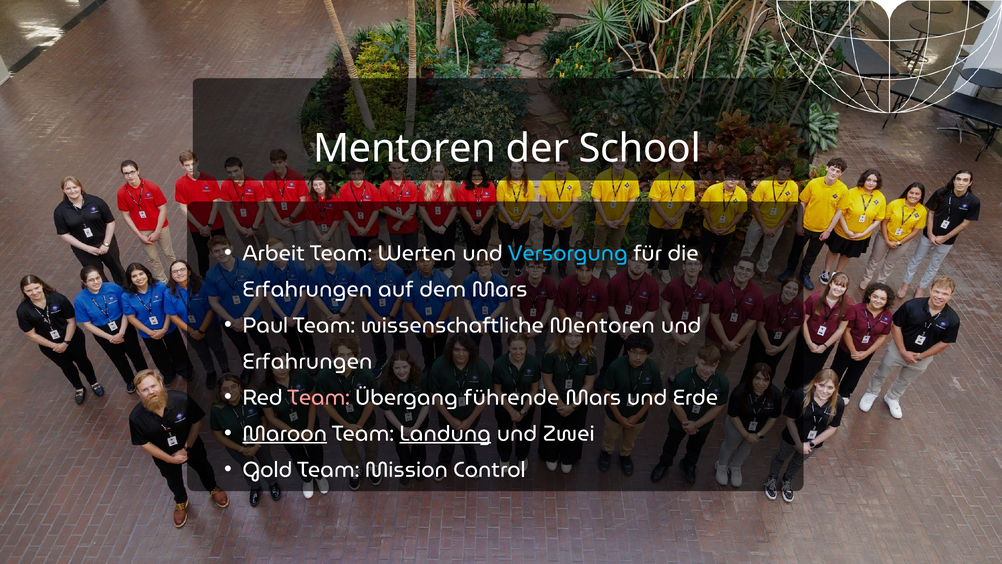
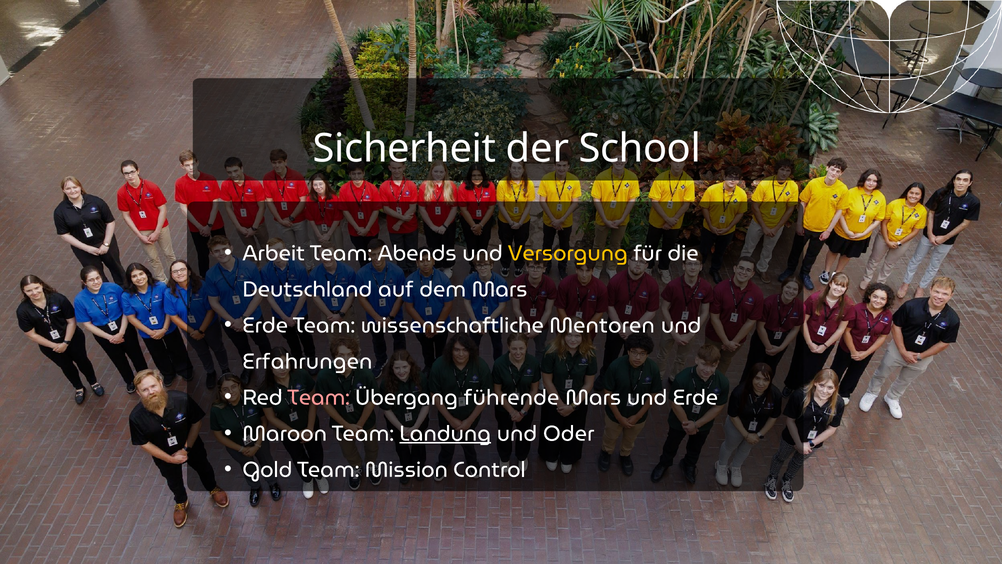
Mentoren: Mentoren -> Sicherheit (405, 148)
Werten: Werten -> Abends (417, 253)
Versorgung colour: light blue -> yellow (568, 253)
Erfahrungen: Erfahrungen -> Deutschland (307, 289)
Paul: Paul -> Erde (265, 325)
Maroon underline: present -> none (285, 433)
Zwei: Zwei -> Oder (569, 433)
